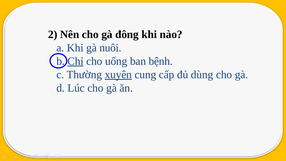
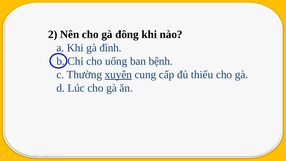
nuôi: nuôi -> đình (110, 48)
Chỉ underline: present -> none (76, 61)
dùng: dùng -> thiếu (202, 75)
